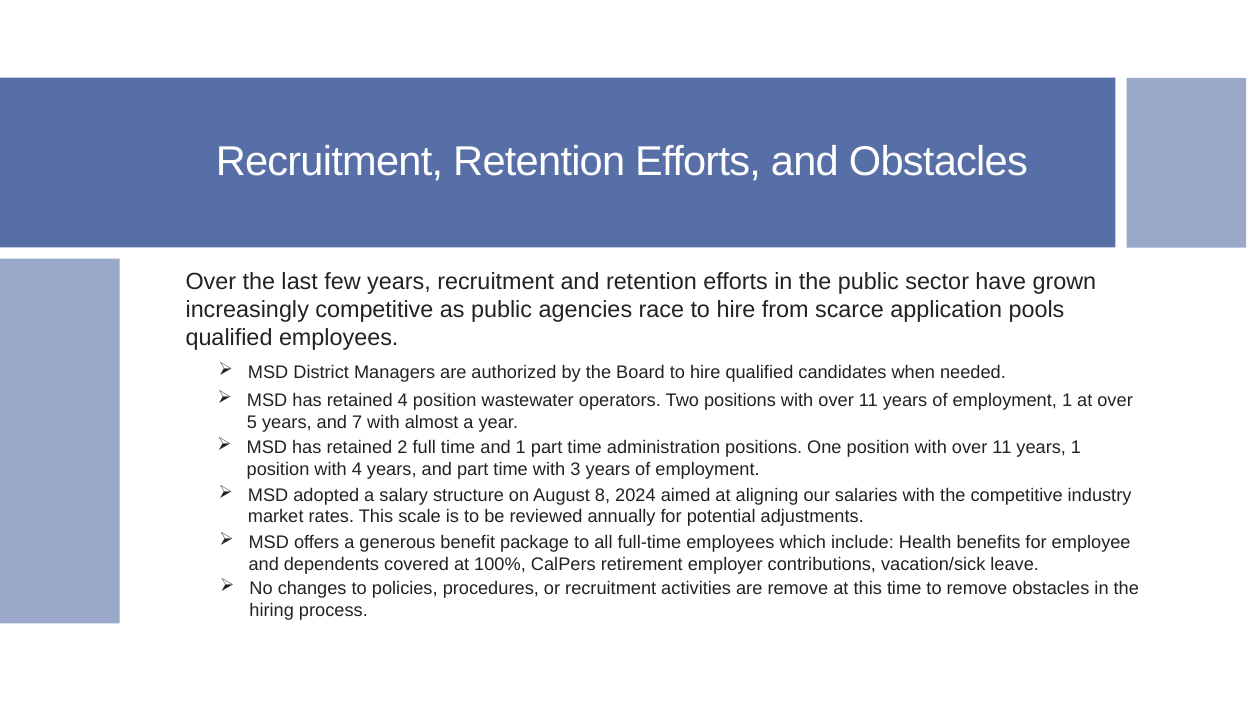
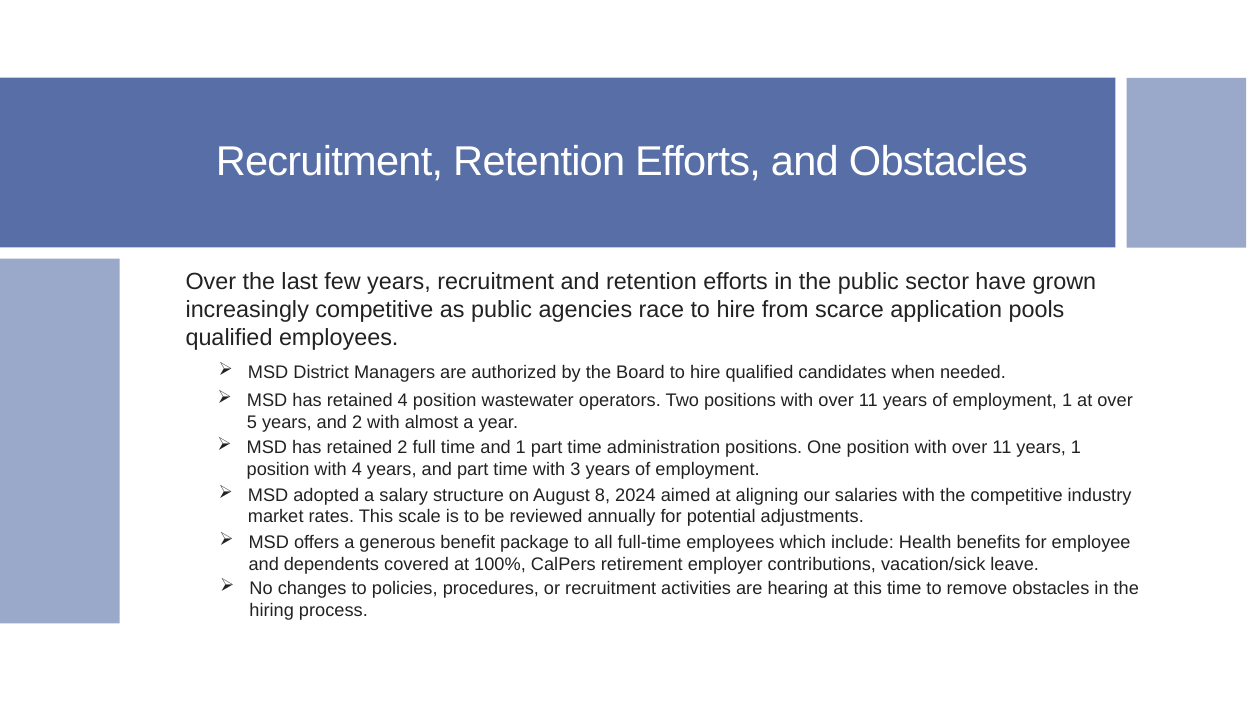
and 7: 7 -> 2 (357, 422)
are remove: remove -> hearing (798, 588)
